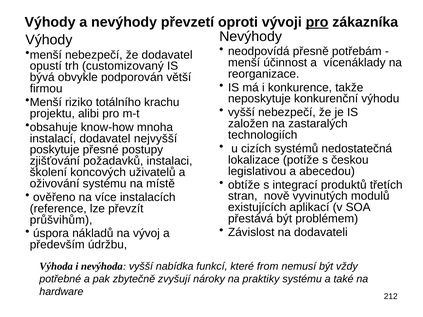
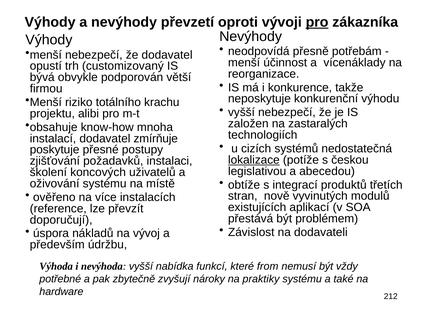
nejvyšší: nejvyšší -> zmírňuje (156, 139)
lokalizace underline: none -> present (254, 160)
průšvihům: průšvihům -> doporučují (61, 220)
